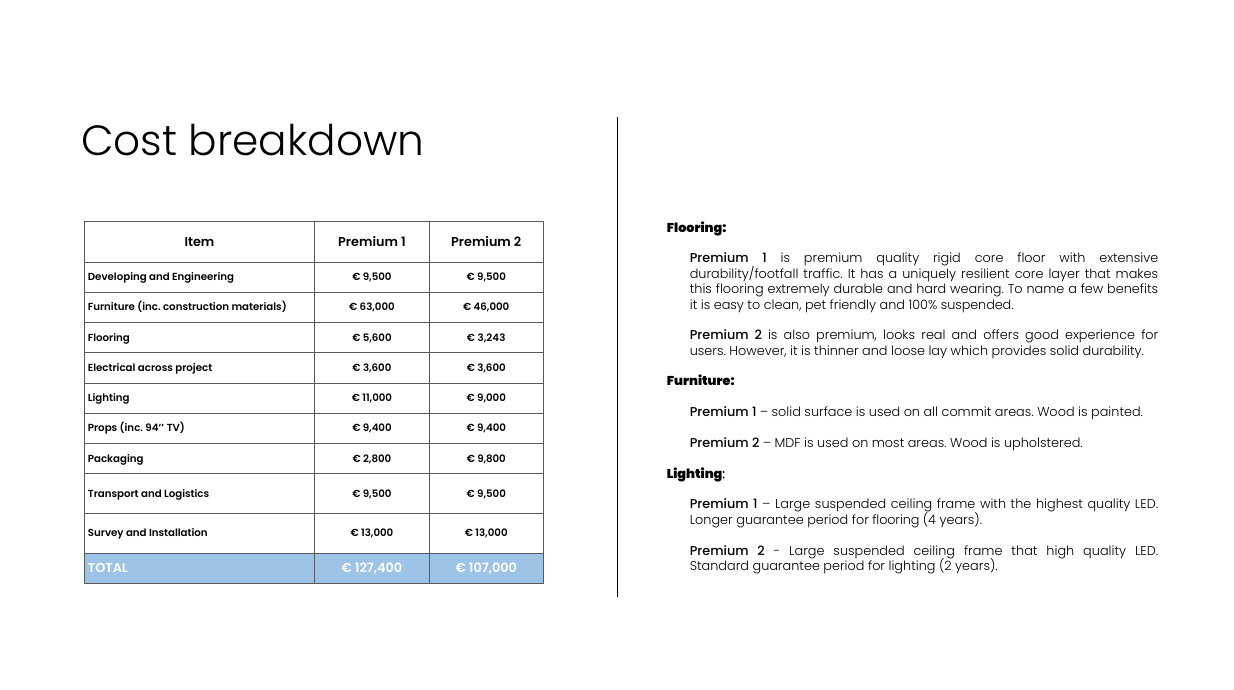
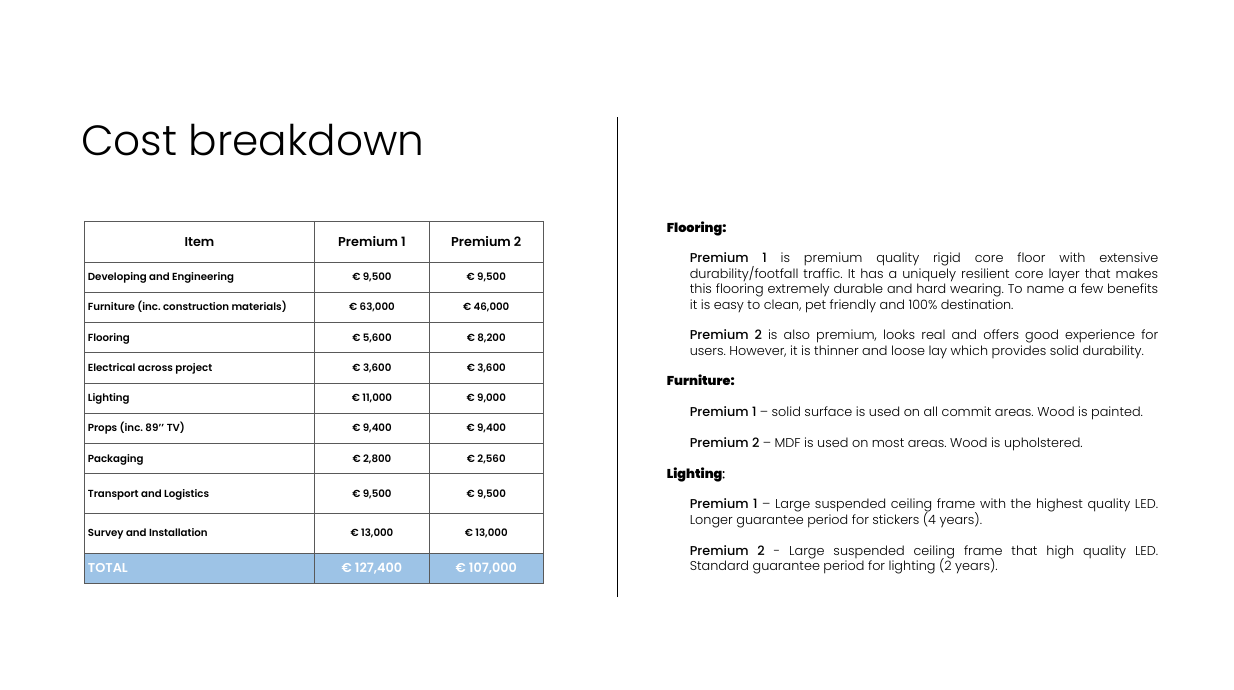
100% suspended: suspended -> destination (977, 305)
3,243: 3,243 -> 8,200 (492, 338)
94: 94 -> 89 (155, 428)
9,800: 9,800 -> 2,560 (492, 458)
for flooring: flooring -> stickers (896, 520)
